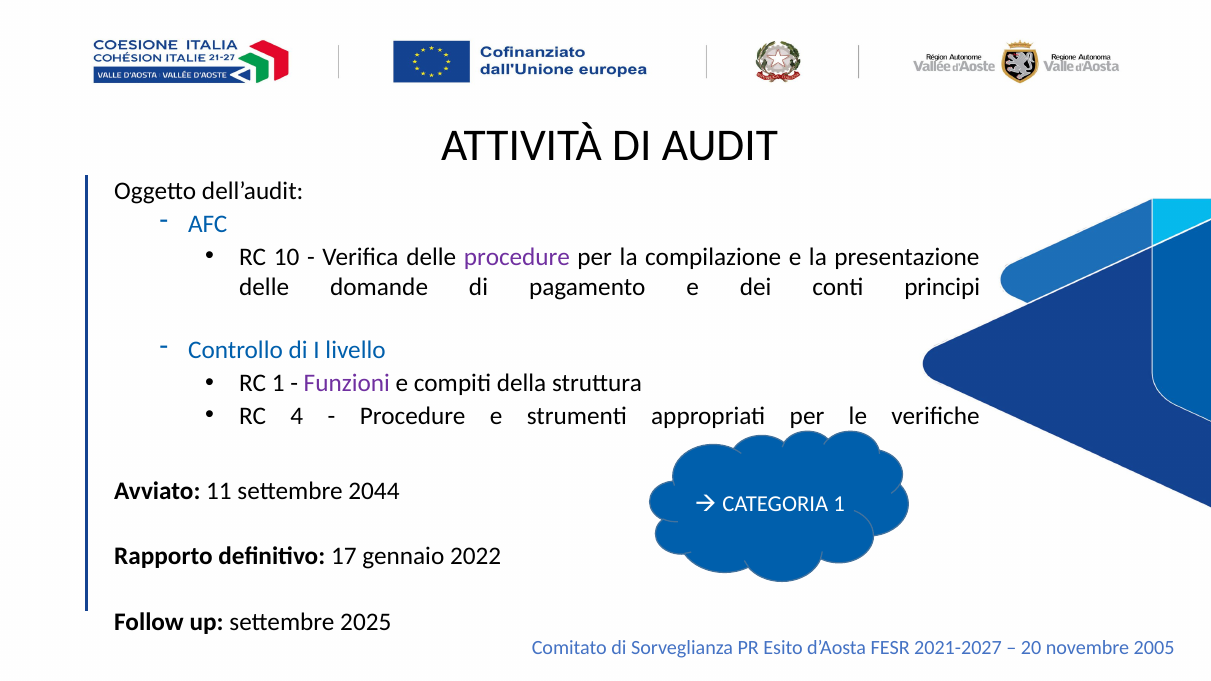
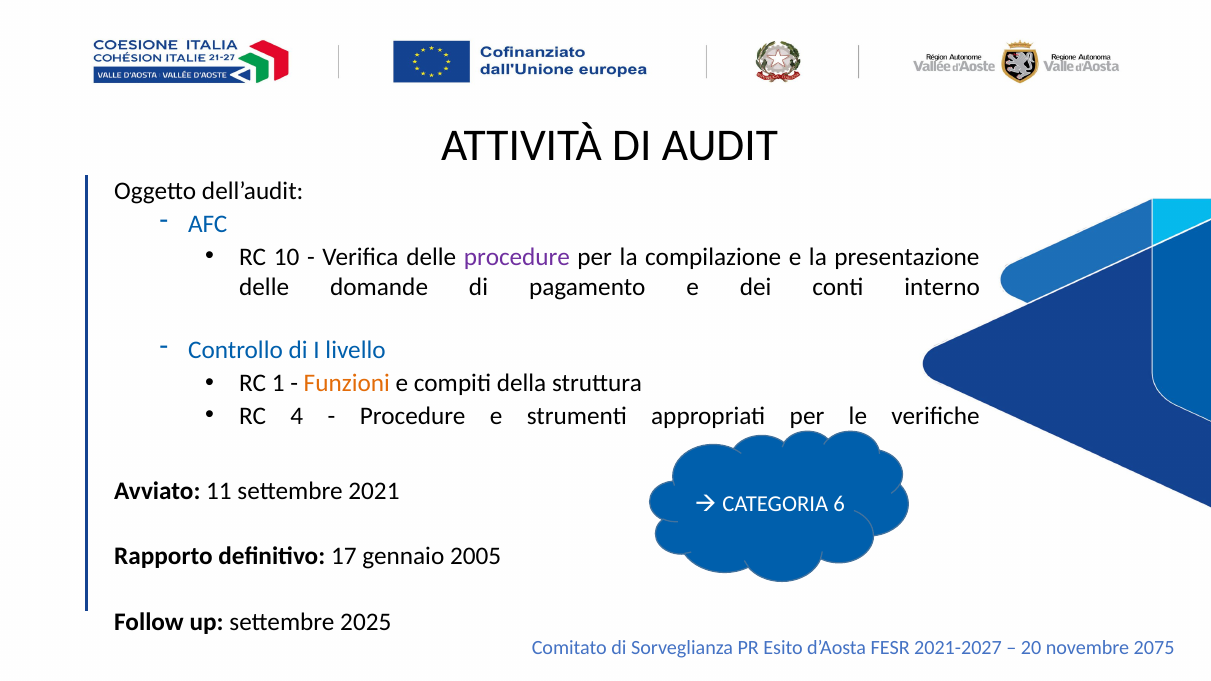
principi: principi -> interno (942, 287)
Funzioni colour: purple -> orange (347, 383)
2044: 2044 -> 2021 (374, 491)
CATEGORIA 1: 1 -> 6 (839, 504)
2022: 2022 -> 2005 (476, 557)
2005: 2005 -> 2075 (1154, 648)
